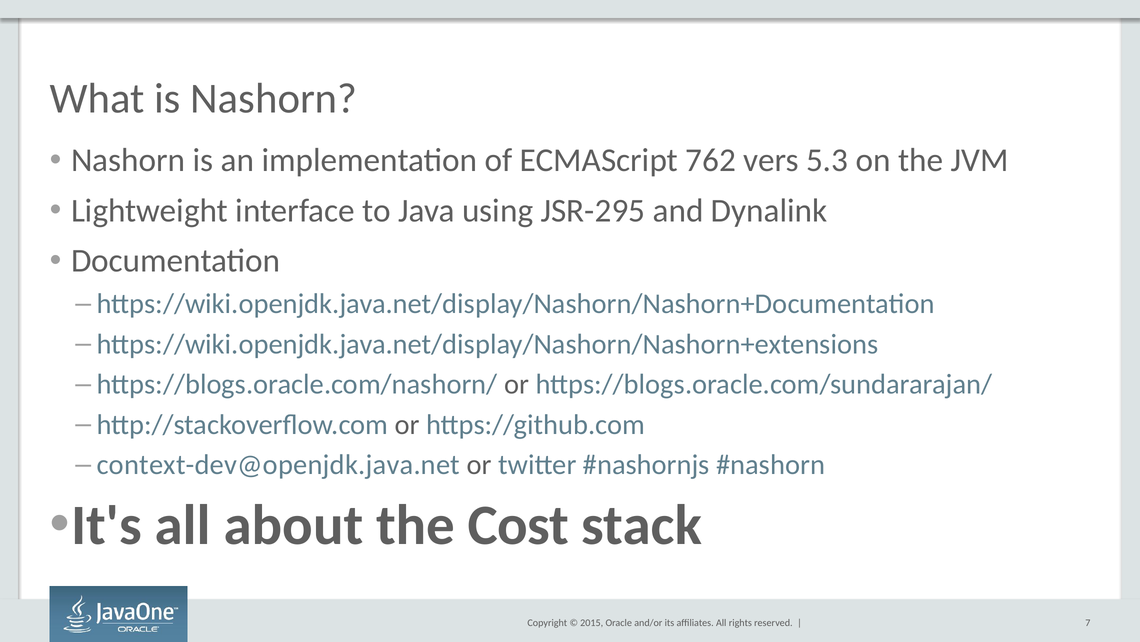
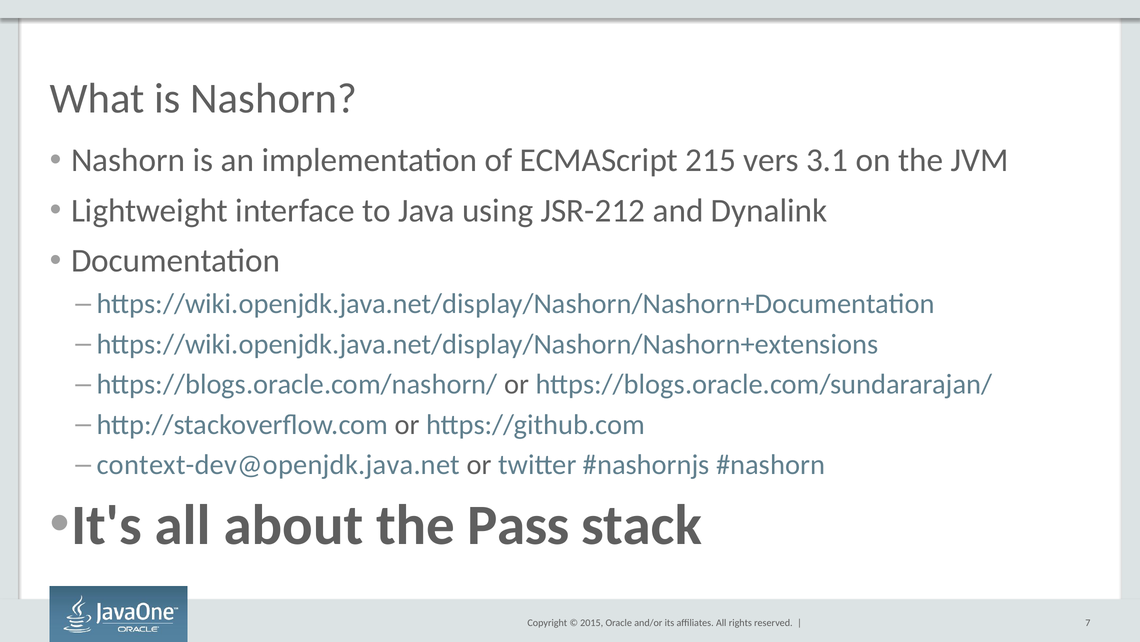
762: 762 -> 215 (711, 160)
5.3: 5.3 -> 3.1 (827, 160)
JSR-295: JSR-295 -> JSR-212 (593, 210)
Cost: Cost -> Pass (518, 525)
